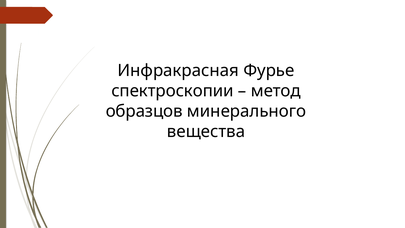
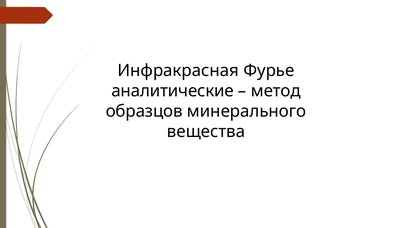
спектроскопии: спектроскопии -> аналитические (173, 91)
